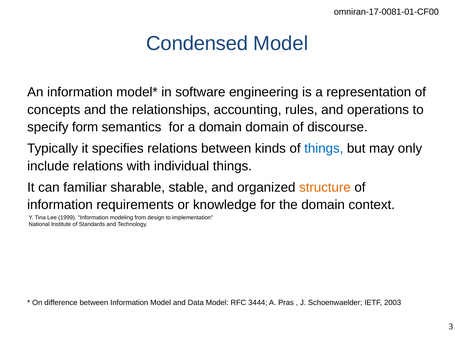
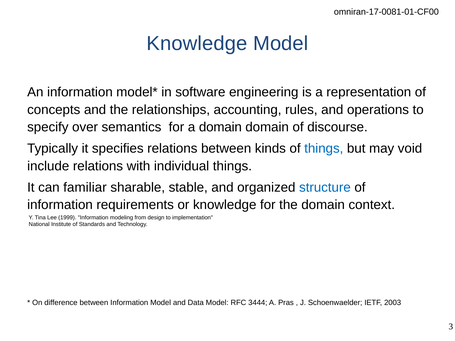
Condensed: Condensed -> Knowledge (197, 44)
form: form -> over (85, 127)
only: only -> void (410, 149)
structure colour: orange -> blue (325, 187)
